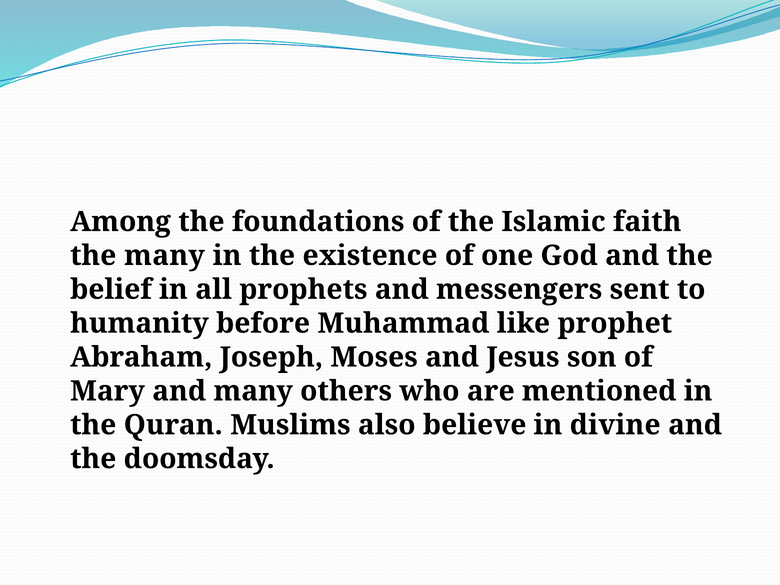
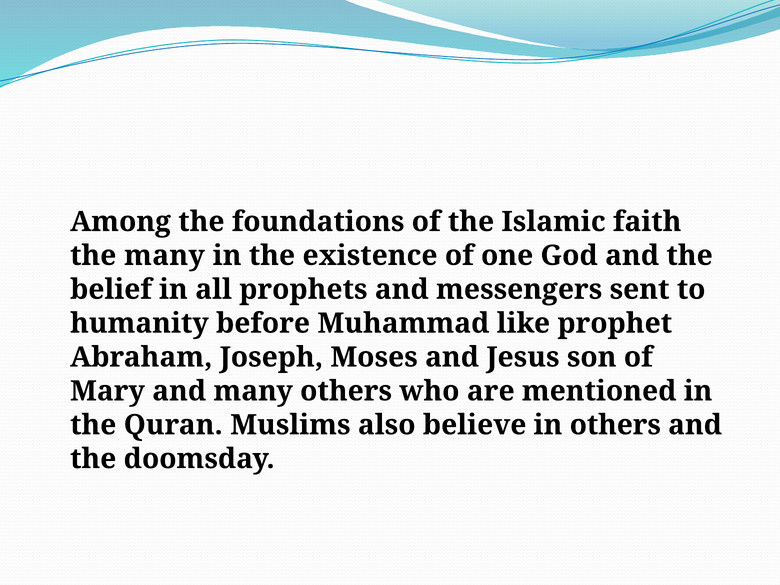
in divine: divine -> others (615, 425)
